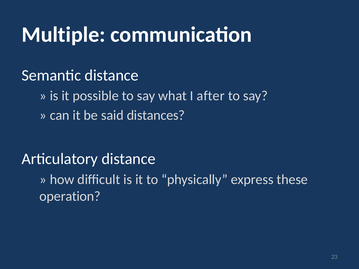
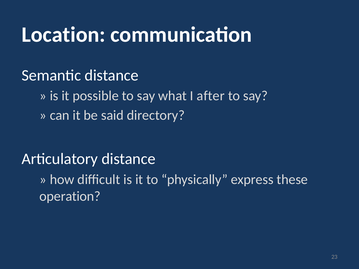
Multiple: Multiple -> Location (63, 35)
distances: distances -> directory (156, 115)
